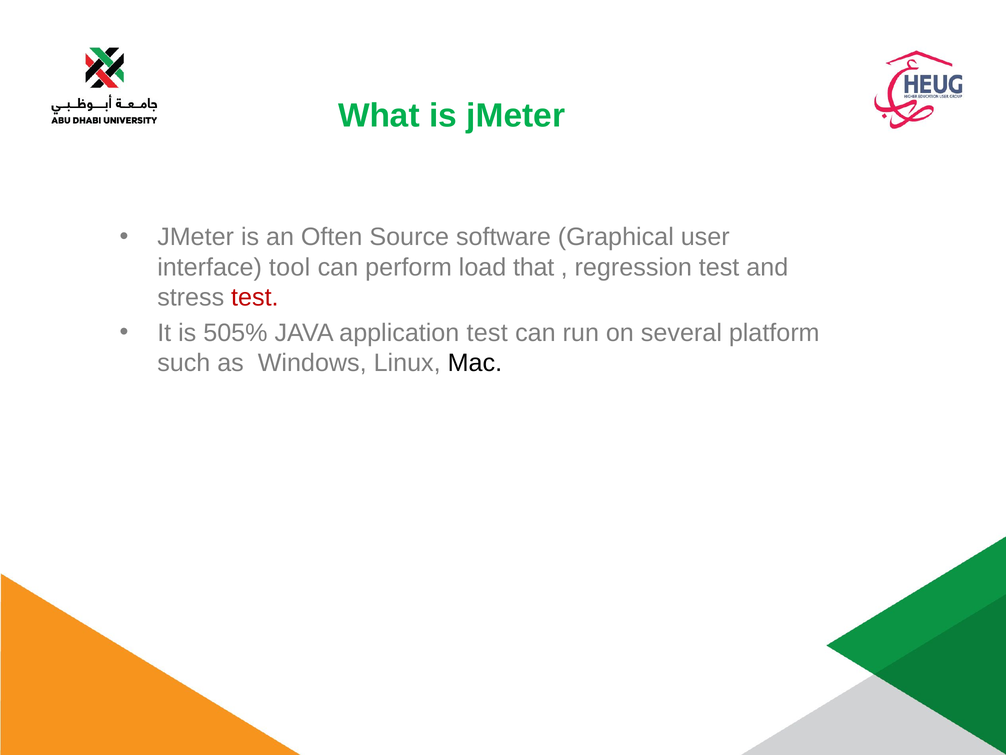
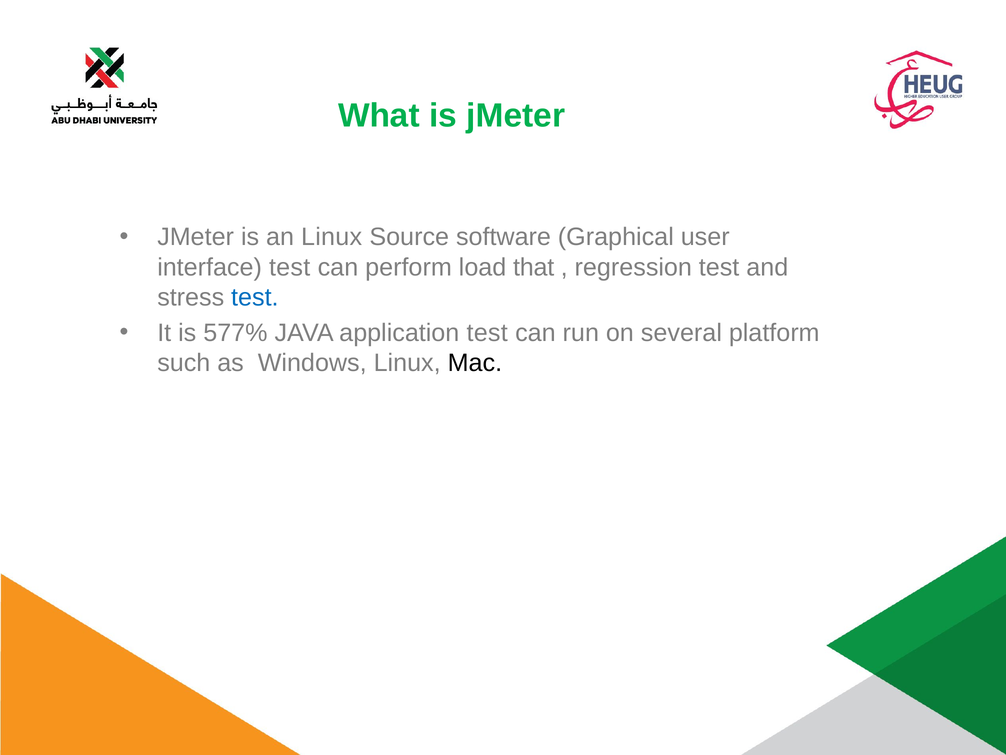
an Often: Often -> Linux (332, 237)
interface tool: tool -> test (290, 267)
test colour: red -> blue (255, 297)
505%: 505% -> 577% (235, 333)
